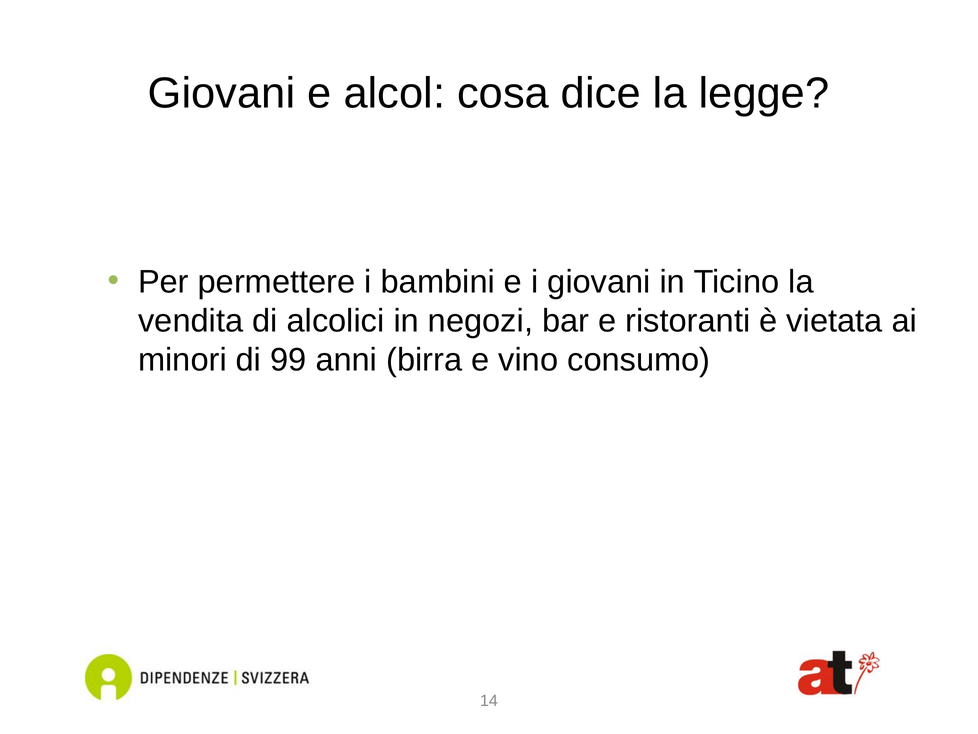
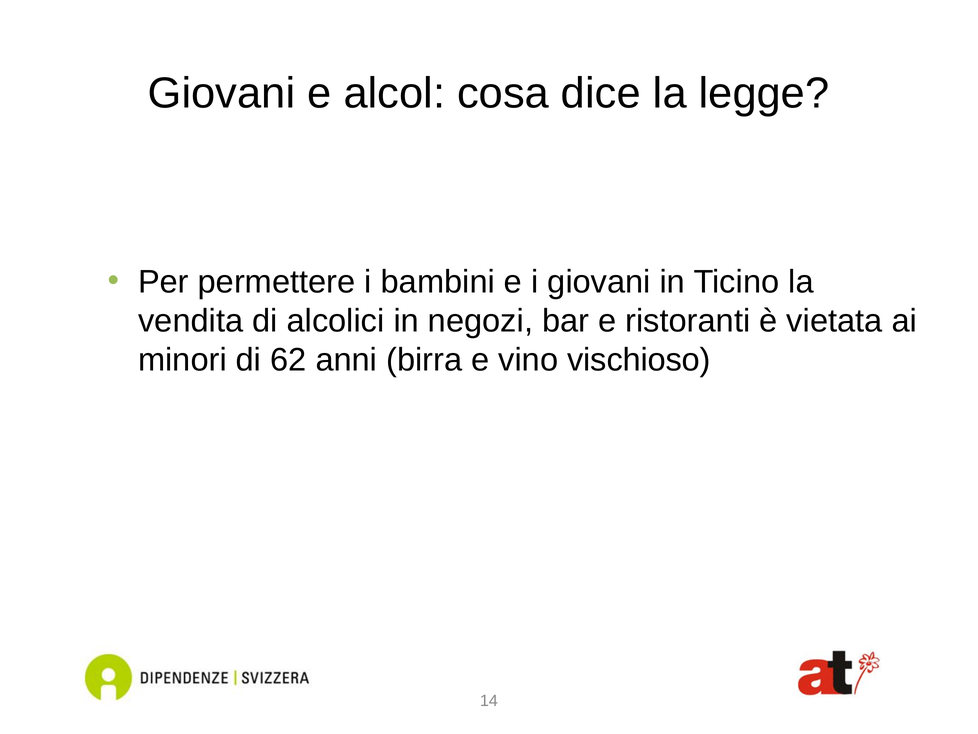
99: 99 -> 62 (288, 360)
consumo: consumo -> vischioso (639, 360)
